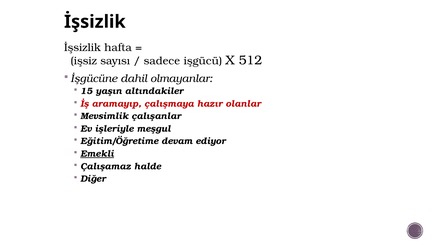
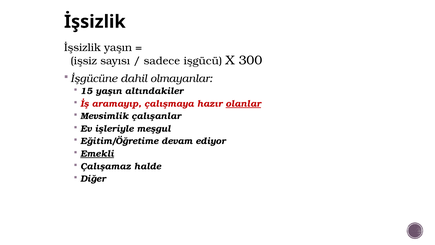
İşsizlik hafta: hafta -> yaşın (118, 48)
512: 512 -> 300 (251, 60)
olanlar underline: none -> present (243, 104)
